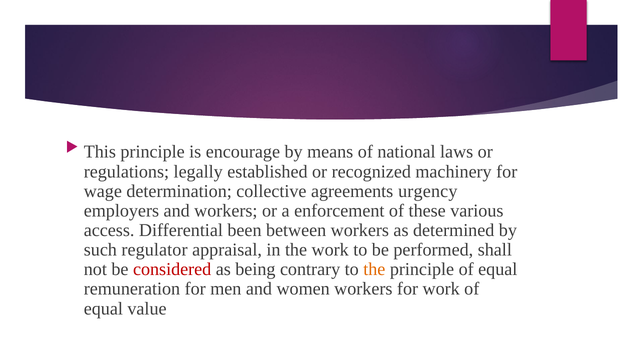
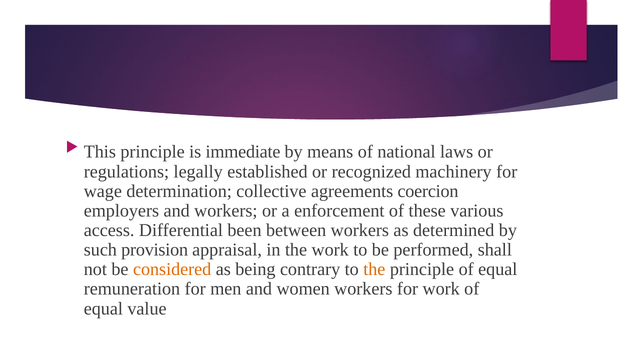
encourage: encourage -> immediate (243, 152)
urgency: urgency -> coercion (428, 191)
regulator: regulator -> provision (155, 250)
considered colour: red -> orange (172, 269)
